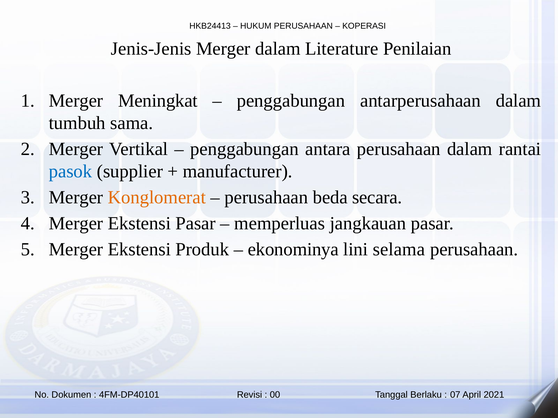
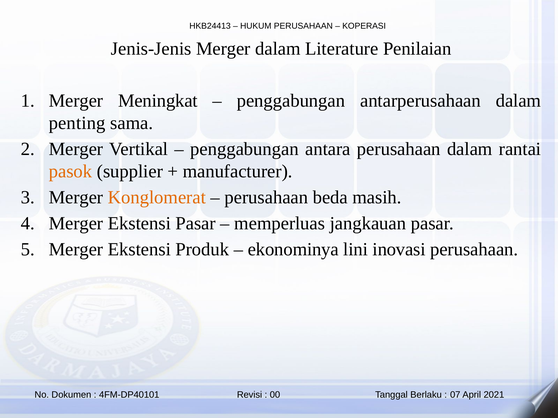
tumbuh: tumbuh -> penting (77, 123)
pasok colour: blue -> orange (71, 172)
secara: secara -> masih (377, 198)
selama: selama -> inovasi (399, 250)
